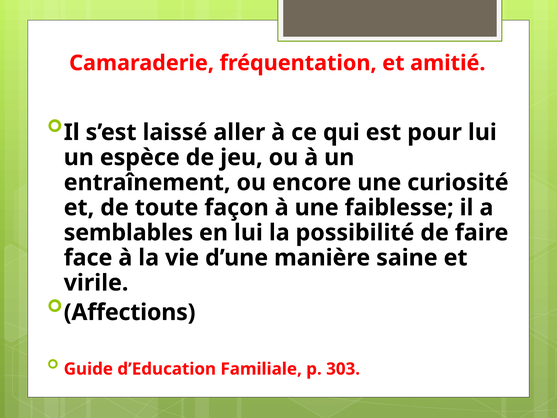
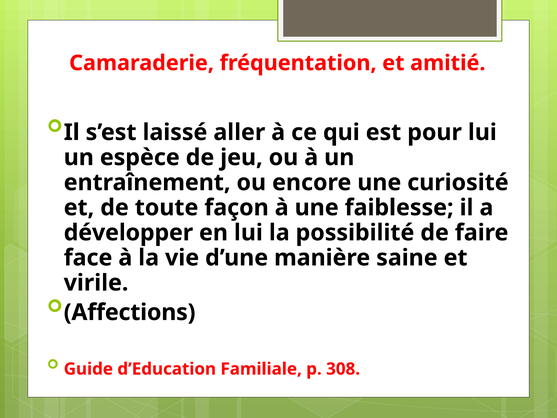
semblables: semblables -> développer (128, 233)
303: 303 -> 308 (343, 369)
